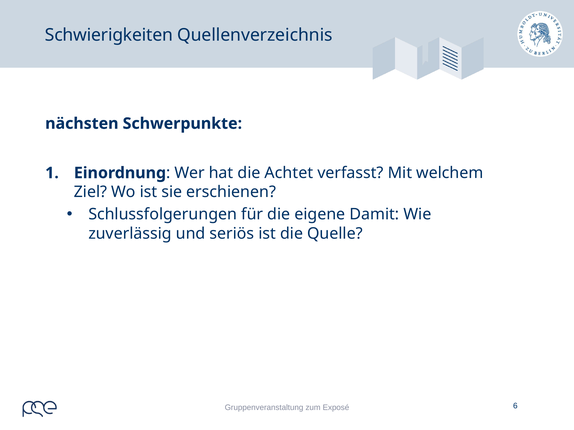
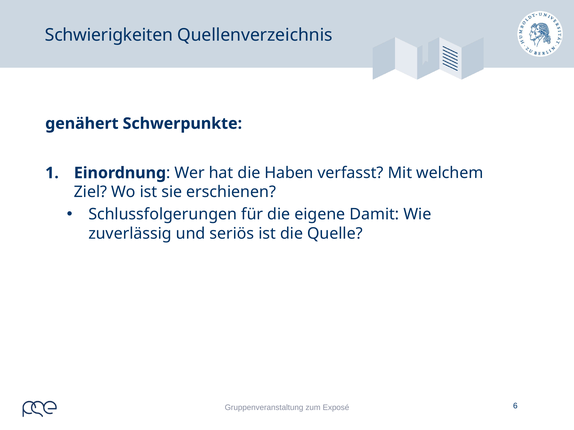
nächsten: nächsten -> genähert (82, 124)
Achtet: Achtet -> Haben (289, 173)
